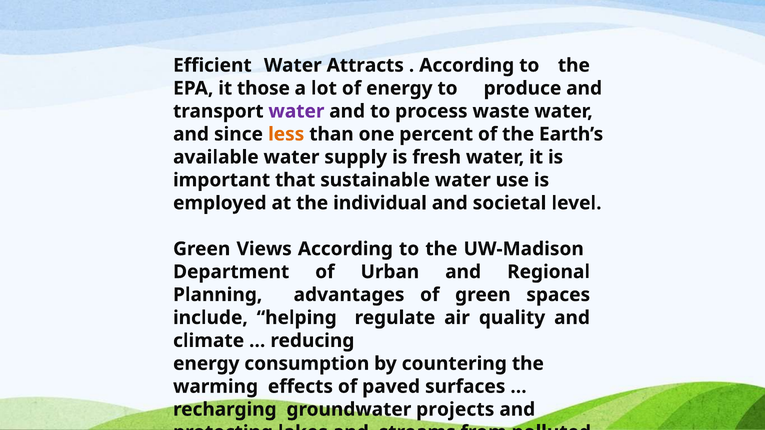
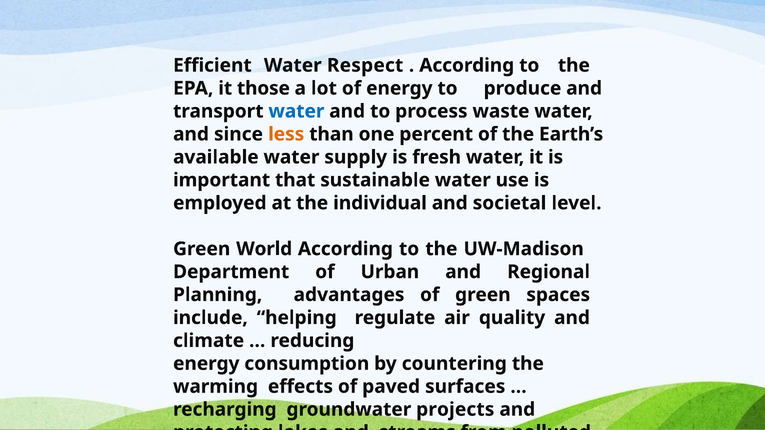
Attracts: Attracts -> Respect (365, 65)
water colour: purple -> blue (296, 111)
Views: Views -> World (264, 249)
